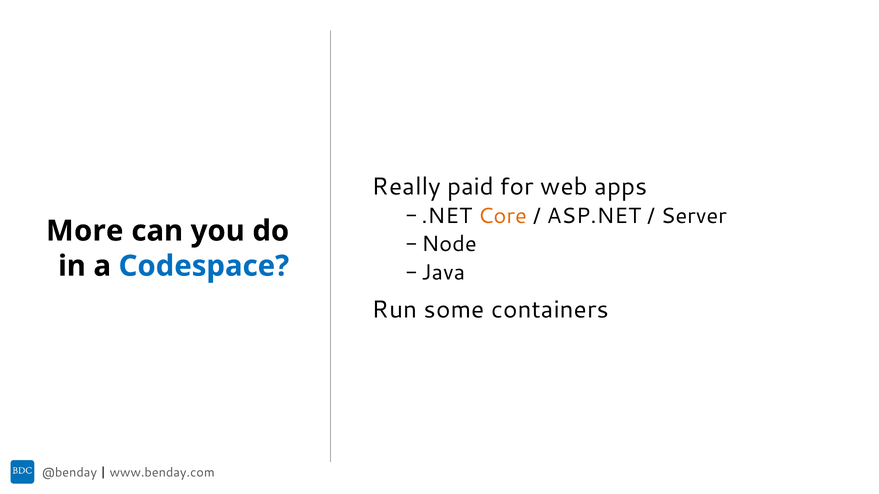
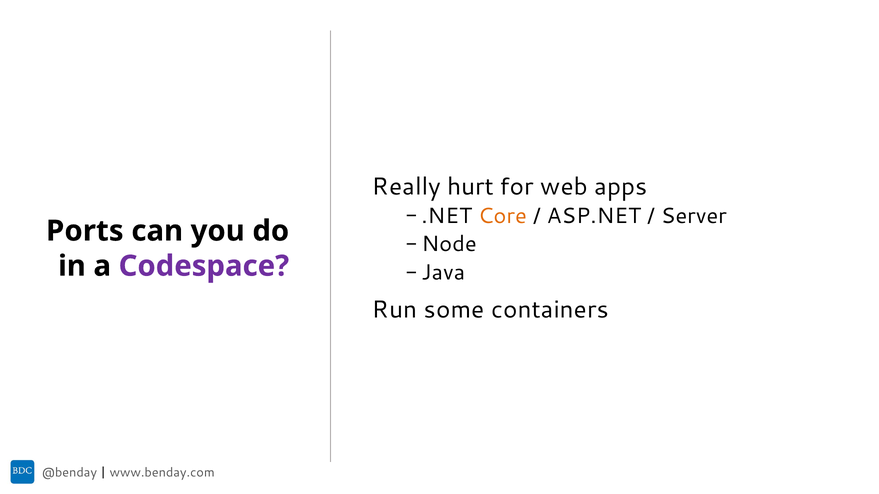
paid: paid -> hurt (471, 187)
More: More -> Ports (85, 231)
Codespace colour: blue -> purple (204, 266)
